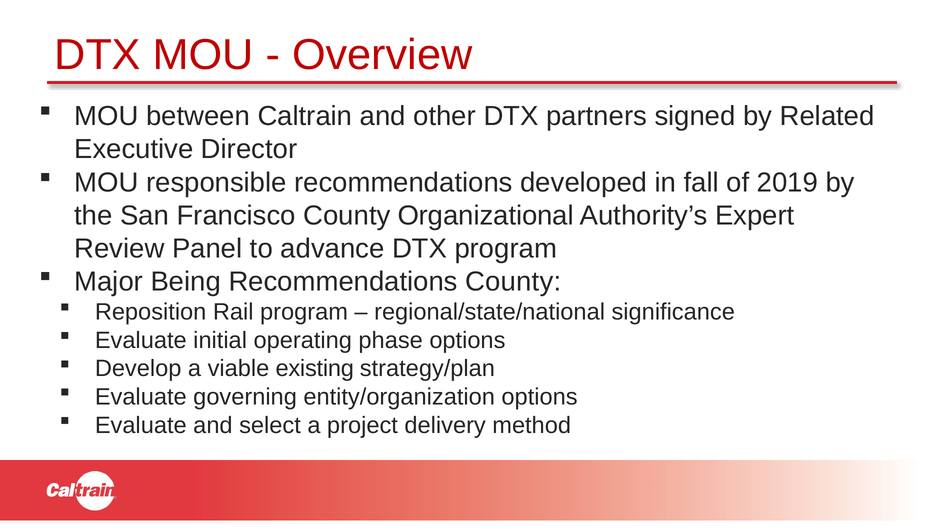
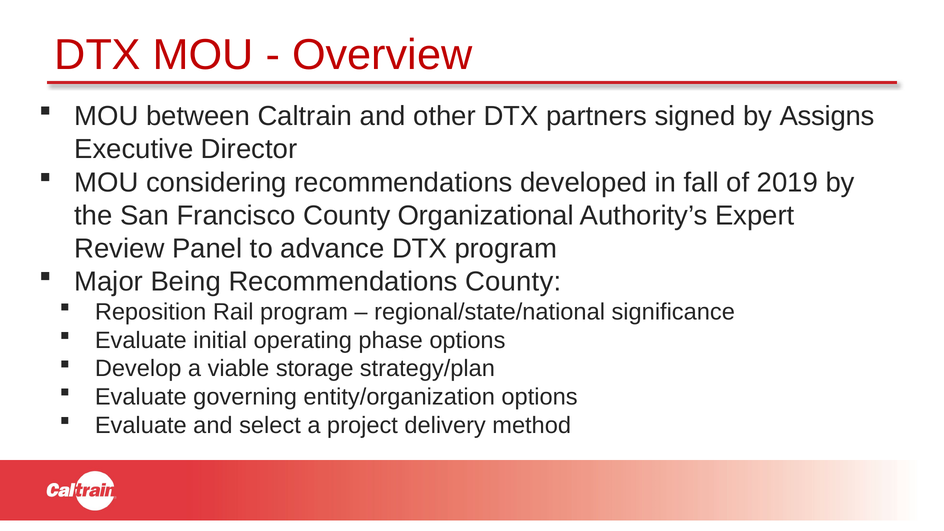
Related: Related -> Assigns (827, 116)
responsible: responsible -> considering (216, 182)
existing: existing -> storage (315, 369)
